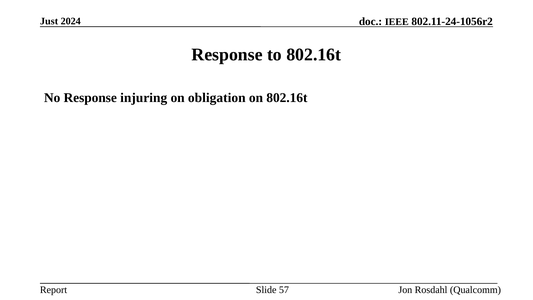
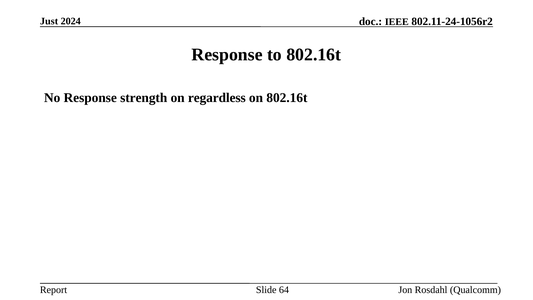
injuring: injuring -> strength (144, 98)
obligation: obligation -> regardless (217, 98)
57: 57 -> 64 (284, 290)
